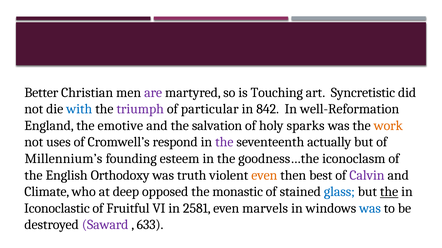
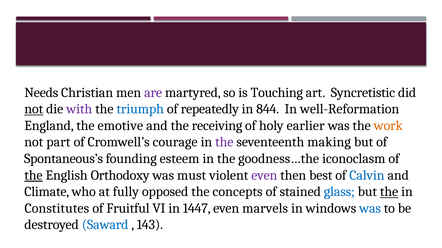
Better: Better -> Needs (41, 93)
not underline: none -> present (34, 109)
with colour: blue -> purple (79, 109)
triumph colour: purple -> blue (140, 109)
particular: particular -> repeatedly (210, 109)
842: 842 -> 844 (268, 109)
salvation: salvation -> receiving (217, 126)
sparks: sparks -> earlier (306, 126)
uses: uses -> part (58, 142)
respond: respond -> courage (175, 142)
actually: actually -> making (329, 142)
Millennium’s: Millennium’s -> Spontaneous’s (64, 159)
the underline: none -> present (33, 176)
truth: truth -> must (192, 176)
even colour: orange -> purple (264, 176)
Calvin colour: purple -> blue (367, 176)
deep: deep -> fully (126, 192)
monastic: monastic -> concepts (238, 192)
Iconoclastic: Iconoclastic -> Constitutes (57, 209)
2581: 2581 -> 1447 (197, 209)
Saward colour: purple -> blue (105, 225)
633: 633 -> 143 (150, 225)
